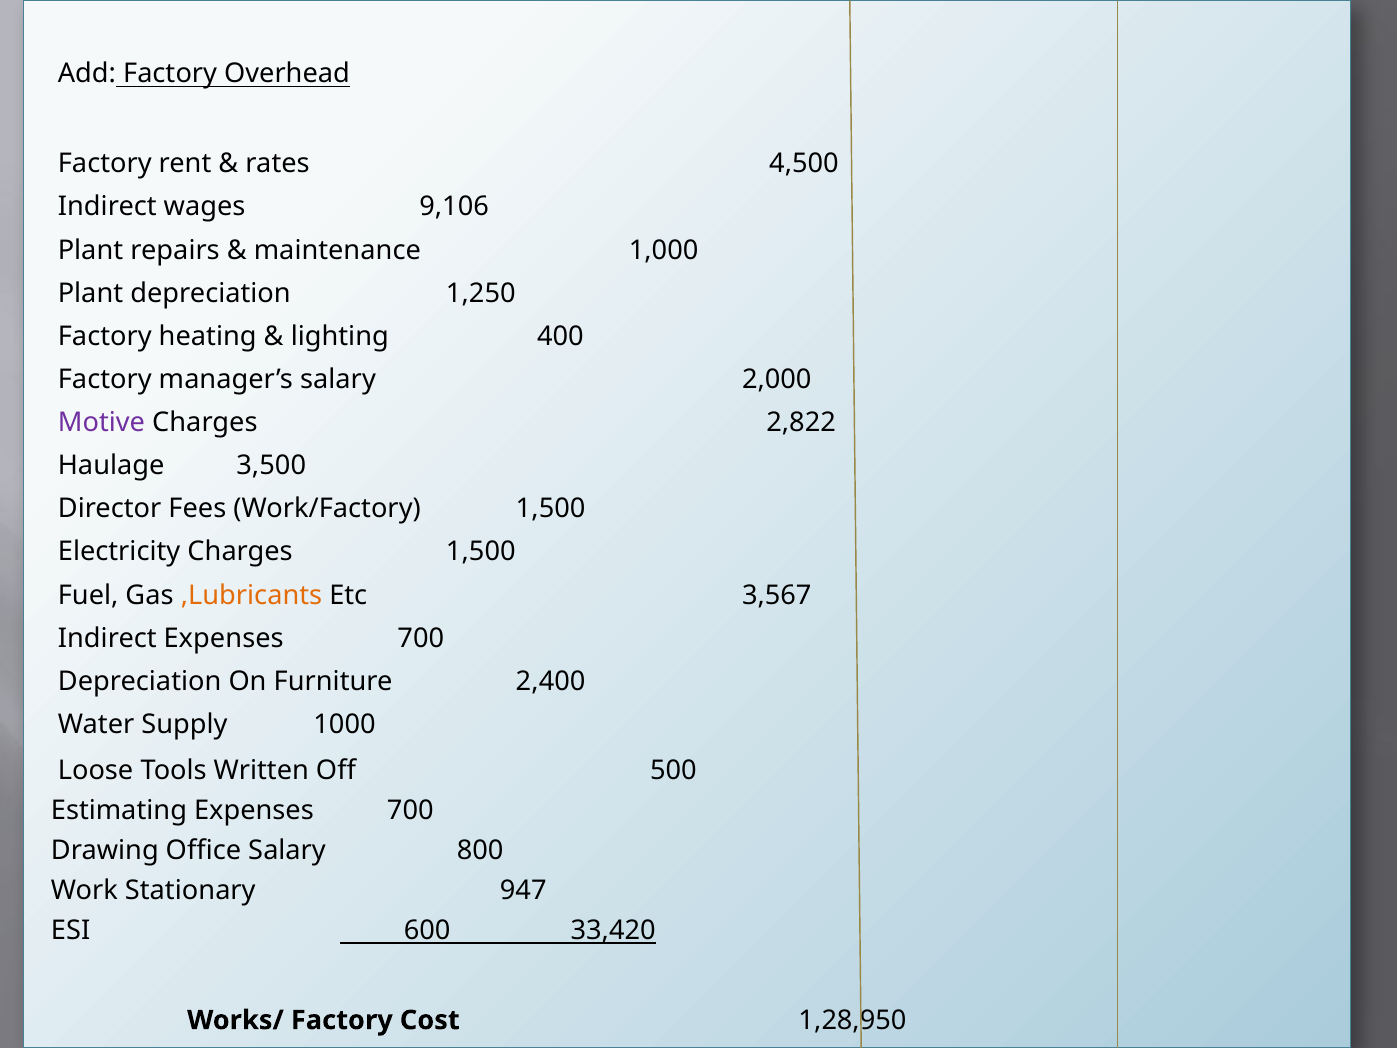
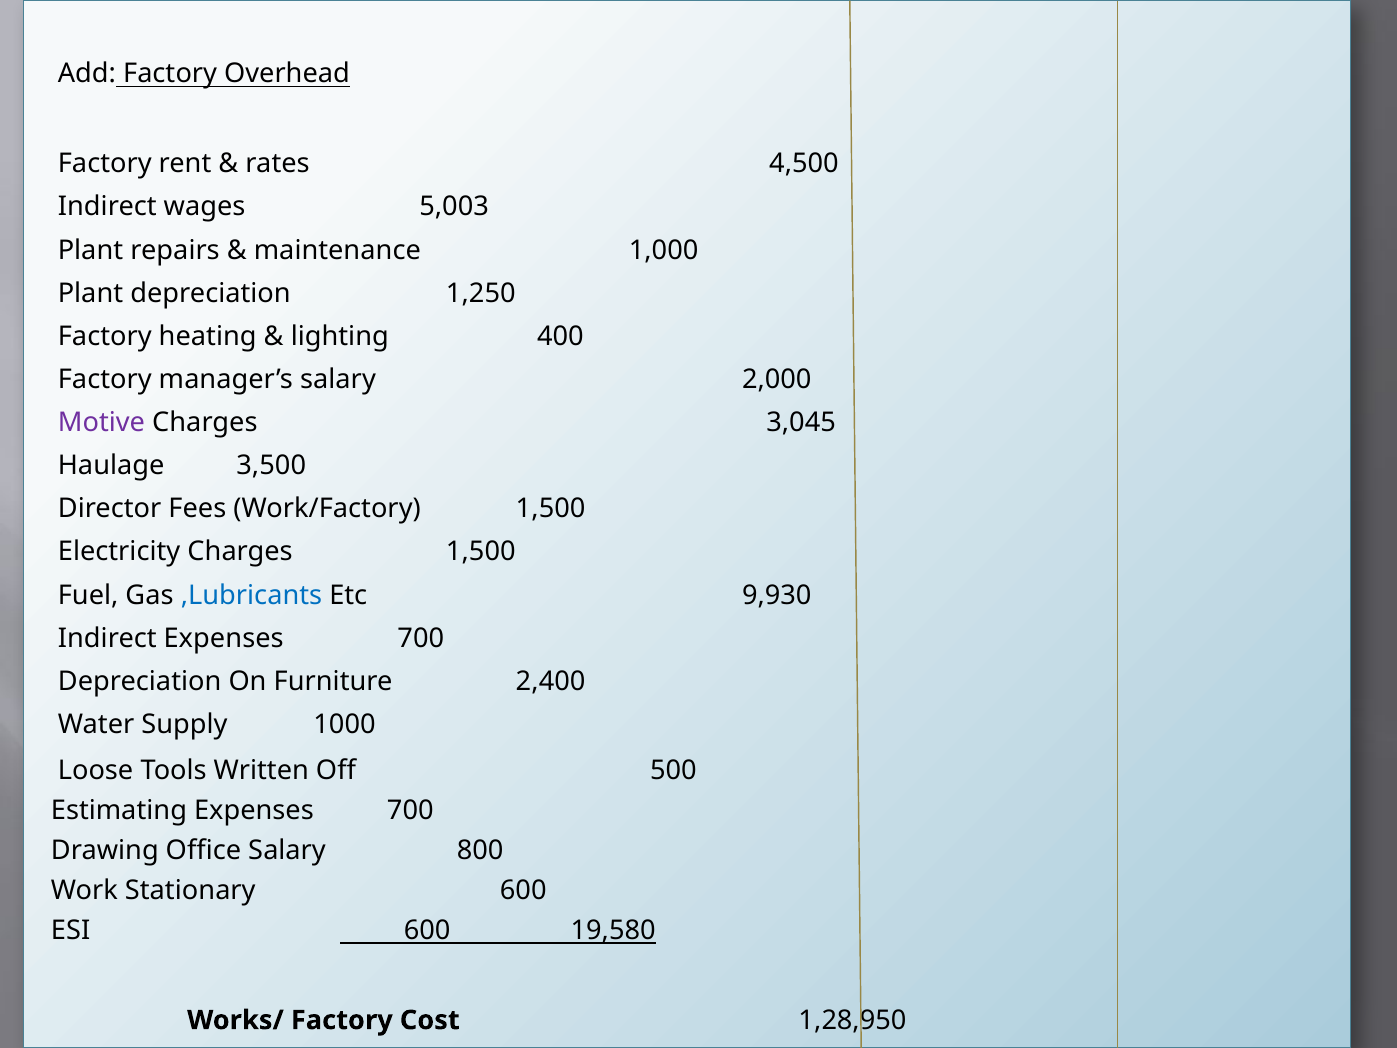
9,106: 9,106 -> 5,003 (454, 207)
2,822: 2,822 -> 3,045 (801, 422)
,Lubricants colour: orange -> blue (252, 595)
3,567: 3,567 -> 9,930 (777, 595)
Stationary 947: 947 -> 600 (523, 890)
33,420: 33,420 -> 19,580 (613, 930)
